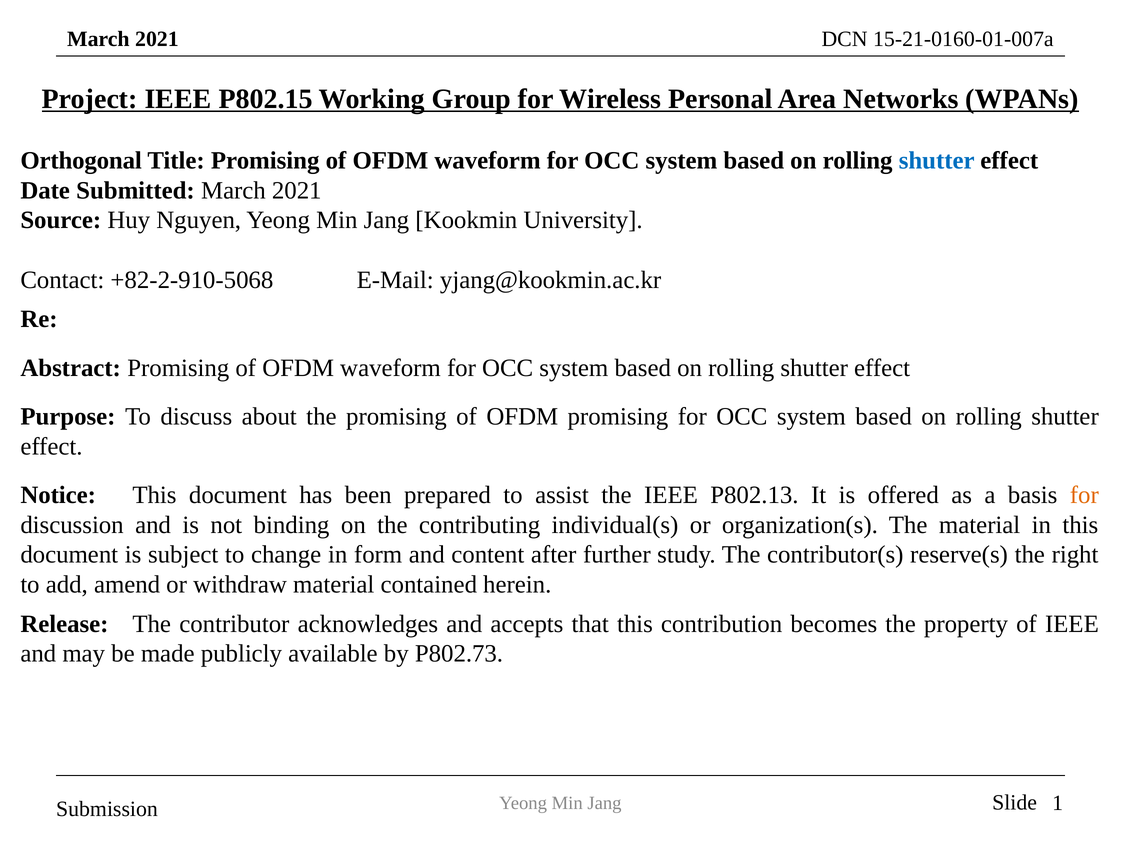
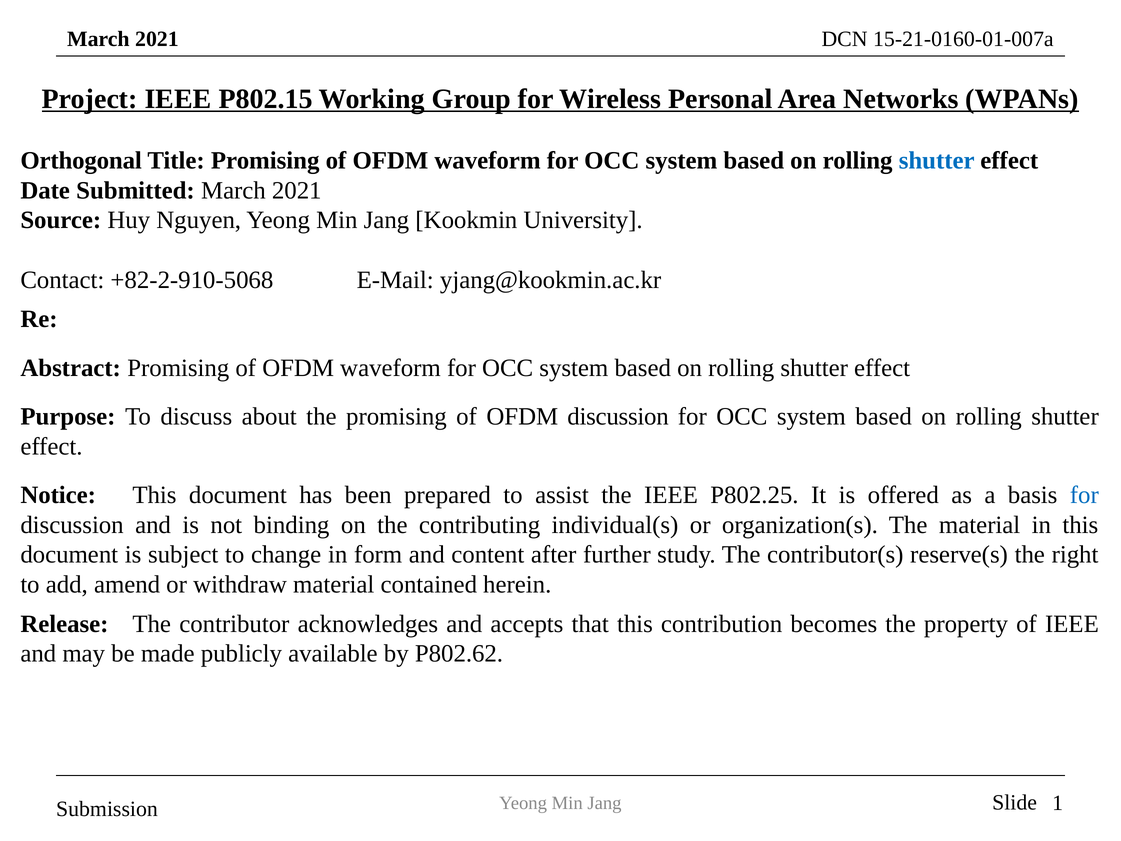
OFDM promising: promising -> discussion (618, 416)
P802.13: P802.13 -> P802.25 (754, 495)
for colour: orange -> blue (1084, 495)
P802.73: P802.73 -> P802.62 (459, 654)
